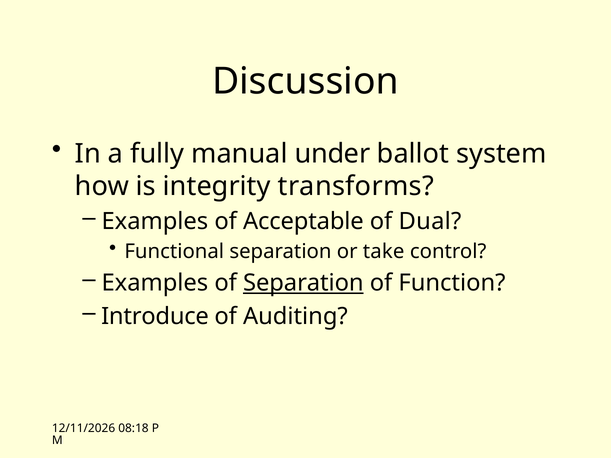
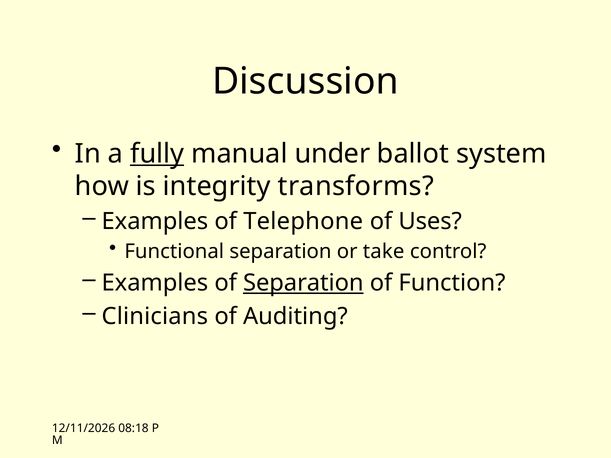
fully underline: none -> present (157, 154)
Acceptable: Acceptable -> Telephone (303, 221)
Dual: Dual -> Uses (430, 221)
Introduce: Introduce -> Clinicians (155, 316)
